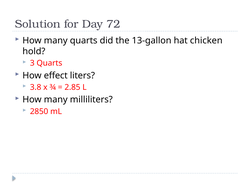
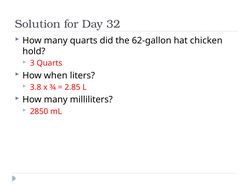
72: 72 -> 32 (113, 24)
13-gallon: 13-gallon -> 62-gallon (152, 41)
effect: effect -> when (56, 76)
